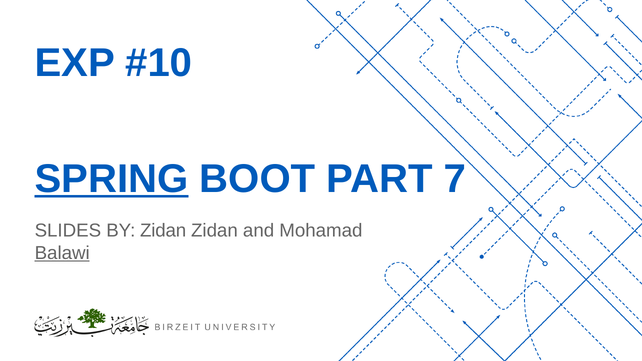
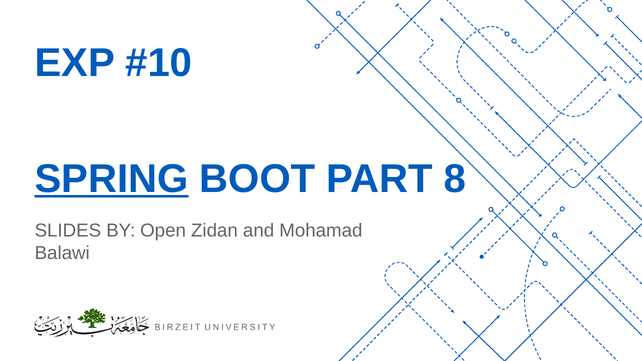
7: 7 -> 8 (455, 179)
BY Zidan: Zidan -> Open (163, 231)
Balawi underline: present -> none (62, 253)
